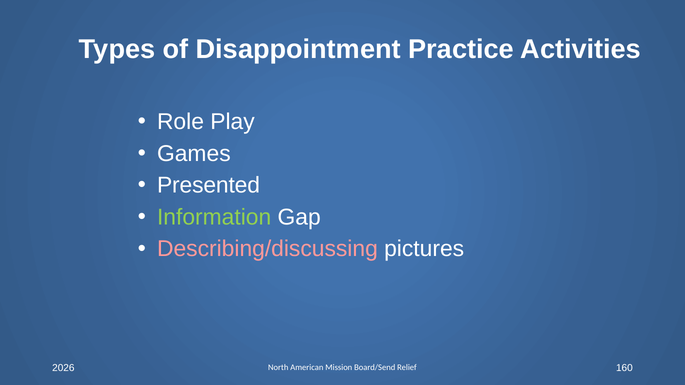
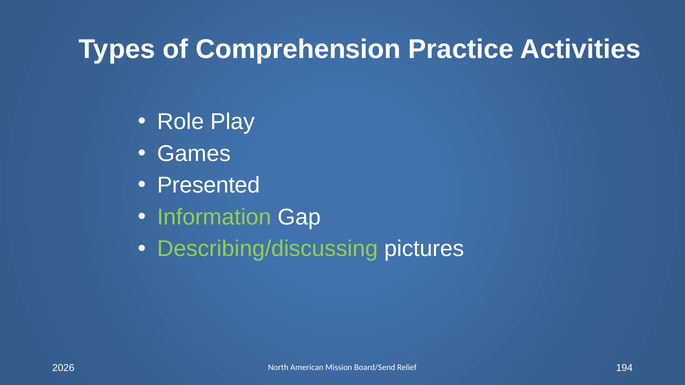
Disappointment: Disappointment -> Comprehension (298, 50)
Describing/discussing colour: pink -> light green (267, 249)
160: 160 -> 194 (624, 368)
